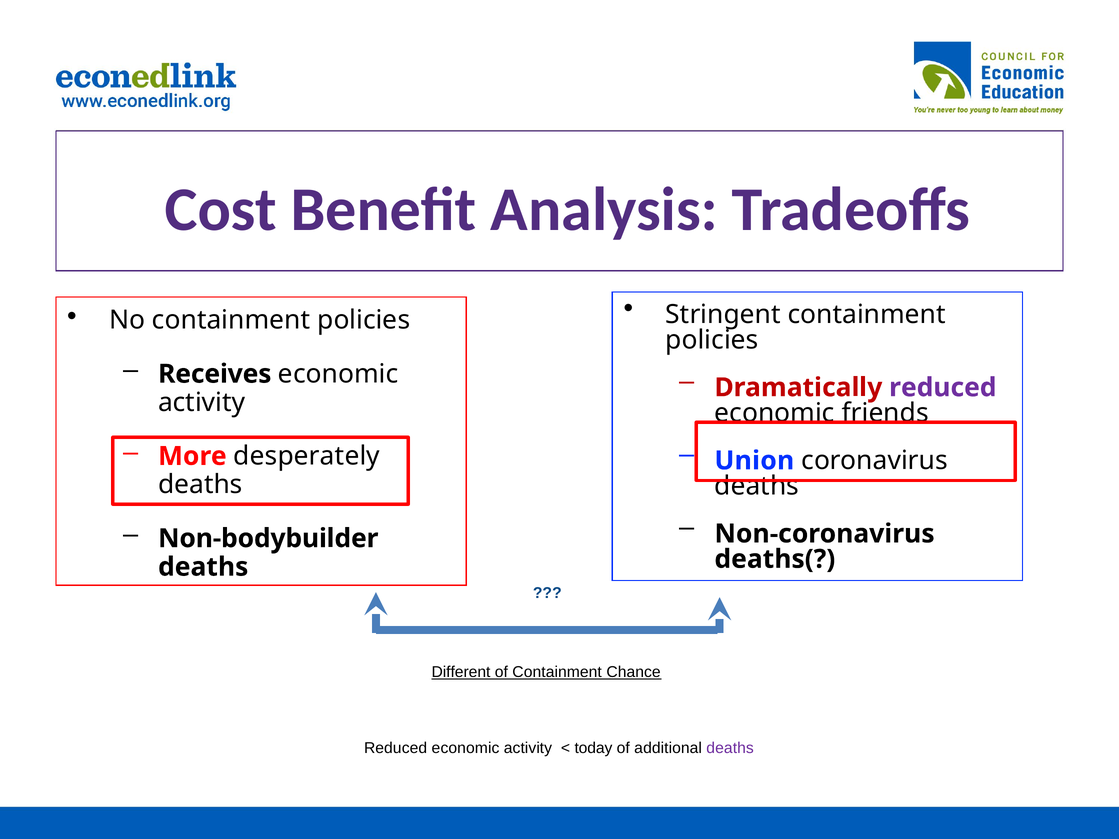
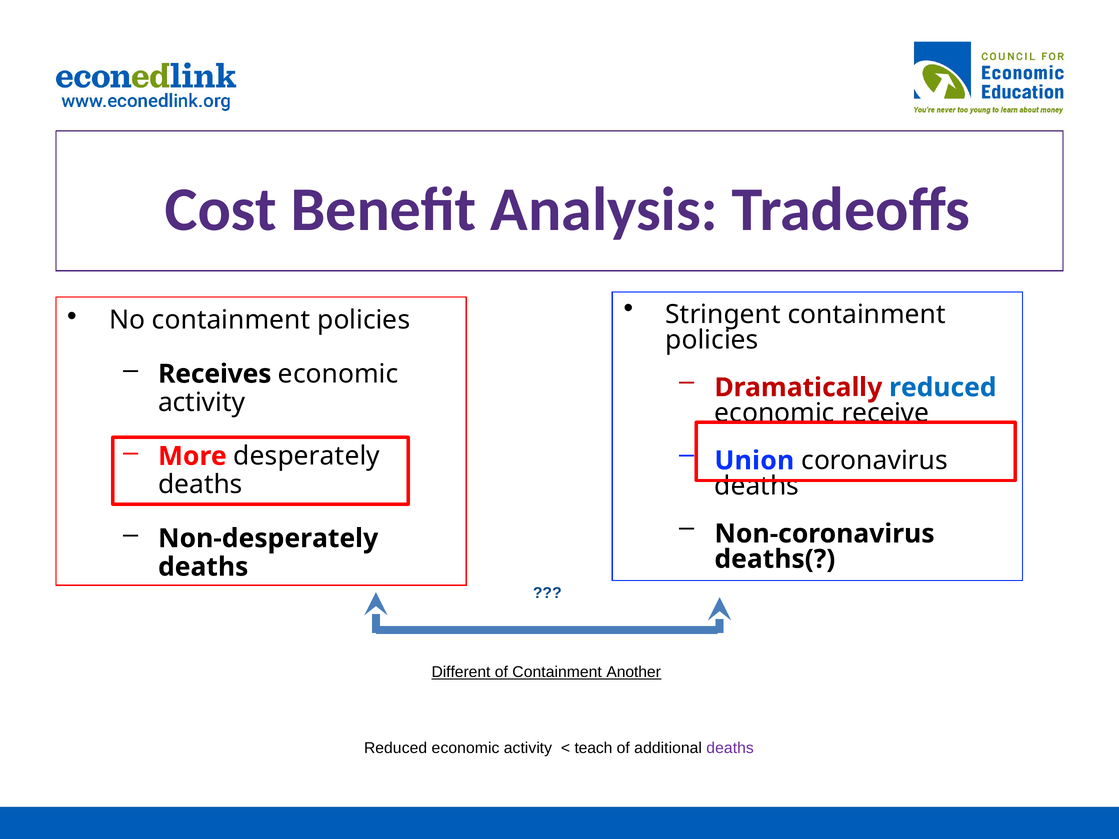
reduced colour: purple -> blue (943, 388)
friends: friends -> receive (885, 413)
Non-bodybuilder: Non-bodybuilder -> Non-desperately (268, 539)
Chance: Chance -> Another (634, 672)
today: today -> teach (593, 748)
